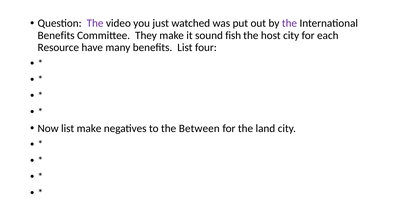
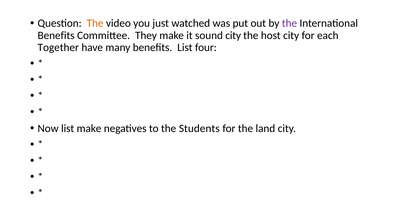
The colour: purple -> orange (95, 23)
sound fish: fish -> city (233, 35)
Resource: Resource -> Together (58, 47)
Between: Between -> Students (199, 128)
